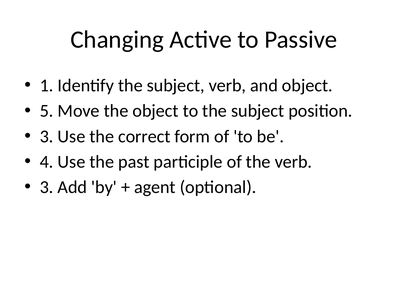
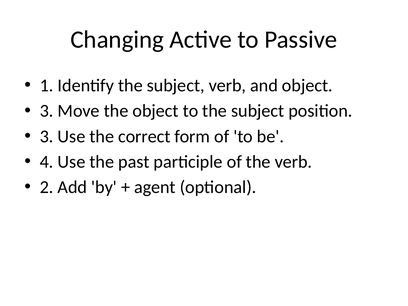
5: 5 -> 3 (47, 111)
3: 3 -> 2 (47, 187)
